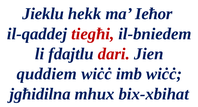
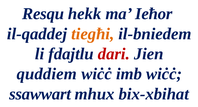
Jieklu: Jieklu -> Resqu (43, 14)
tiegħi colour: red -> orange (93, 34)
jgħidilna: jgħidilna -> ssawwart (40, 94)
